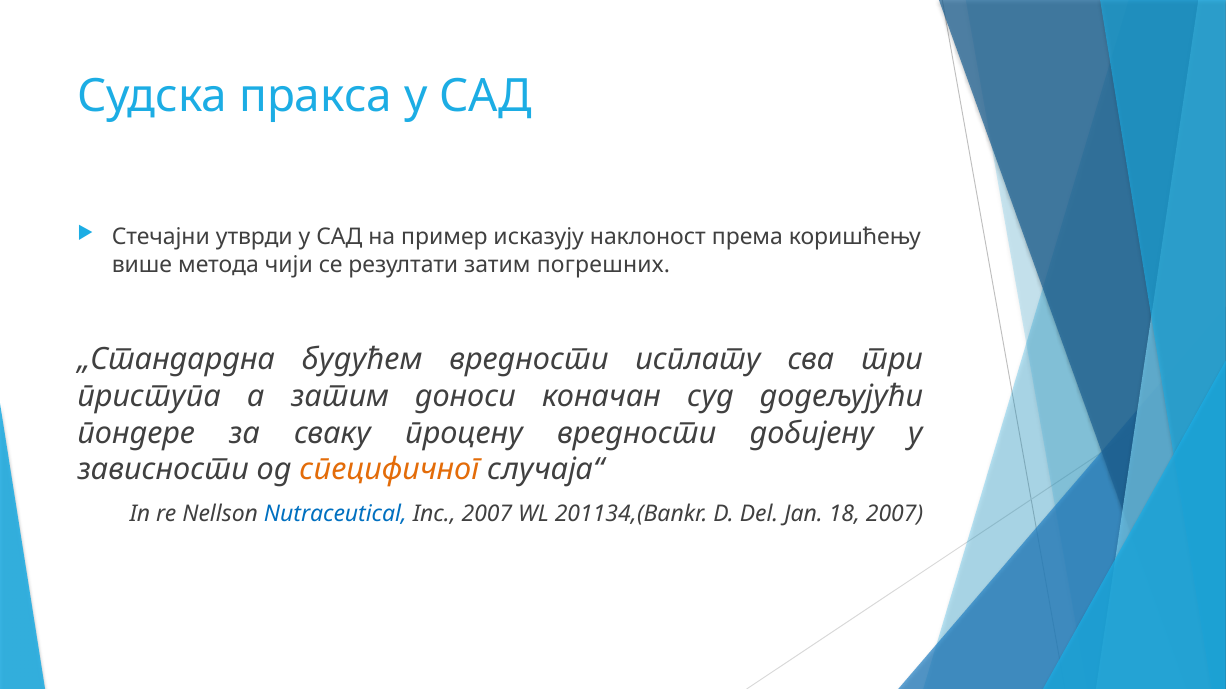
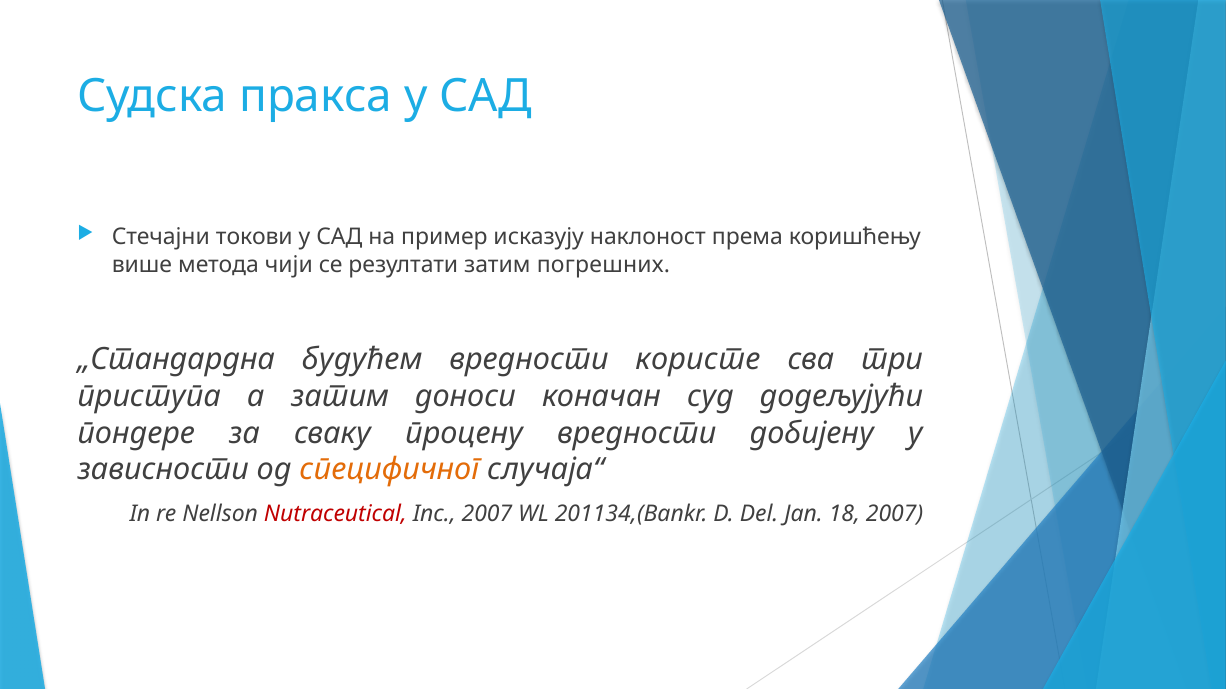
утврди: утврди -> токови (254, 237)
исплату: исплату -> користе (698, 360)
Nutraceutical colour: blue -> red (335, 515)
